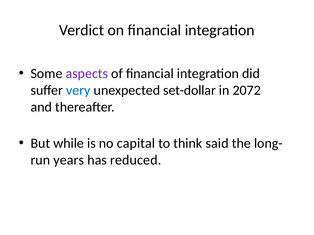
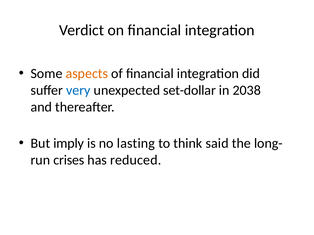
aspects colour: purple -> orange (87, 74)
2072: 2072 -> 2038 (247, 90)
while: while -> imply (69, 144)
capital: capital -> lasting (136, 144)
years: years -> crises (69, 160)
